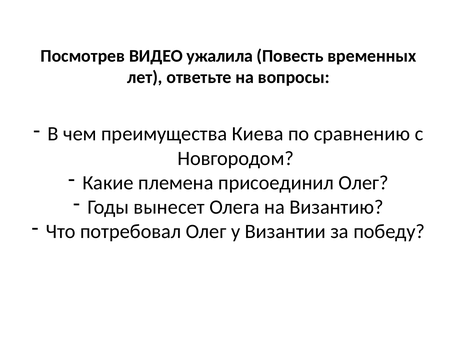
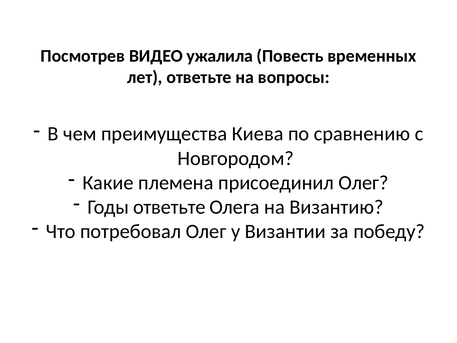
Годы вынесет: вынесет -> ответьте (169, 207)
